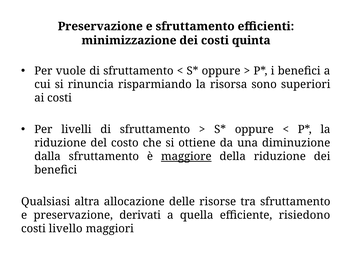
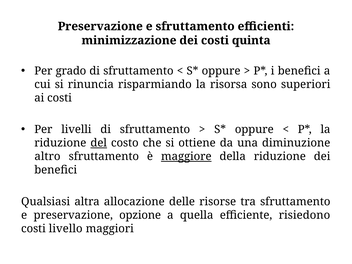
vuole: vuole -> grado (71, 71)
del underline: none -> present (99, 143)
dalla: dalla -> altro (47, 156)
derivati: derivati -> opzione (140, 215)
